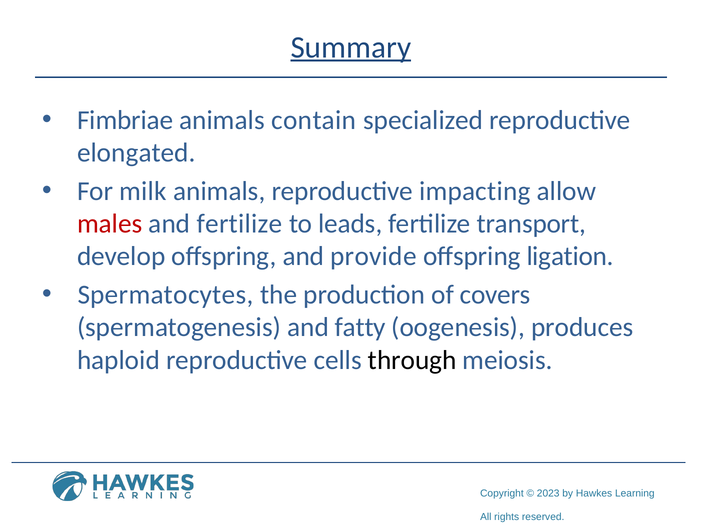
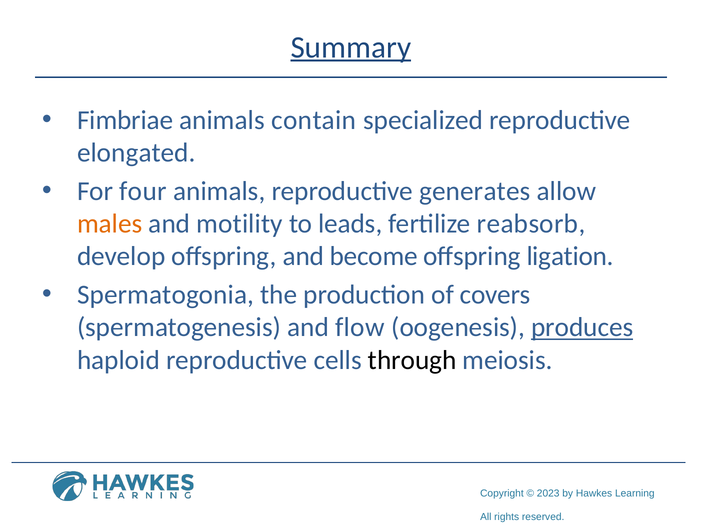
milk: milk -> four (143, 191)
impacting: impacting -> generates (475, 191)
males colour: red -> orange (110, 224)
and fertilize: fertilize -> motility (240, 224)
transport: transport -> reabsorb (531, 224)
provide: provide -> become (374, 256)
Spermatocytes: Spermatocytes -> Spermatogonia (166, 294)
fatty: fatty -> flow (360, 327)
produces underline: none -> present (582, 327)
